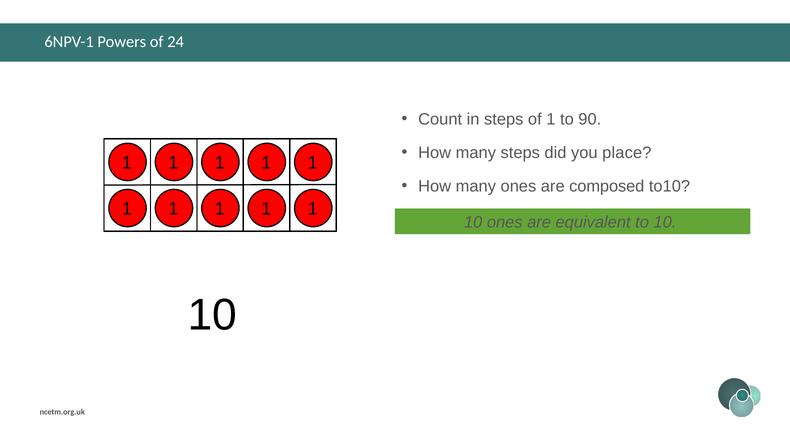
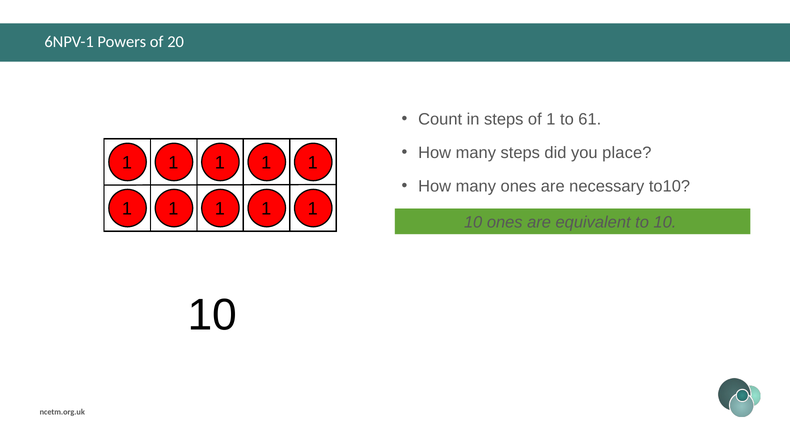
24: 24 -> 20 (176, 42)
90: 90 -> 61 (590, 119)
composed: composed -> necessary (607, 186)
